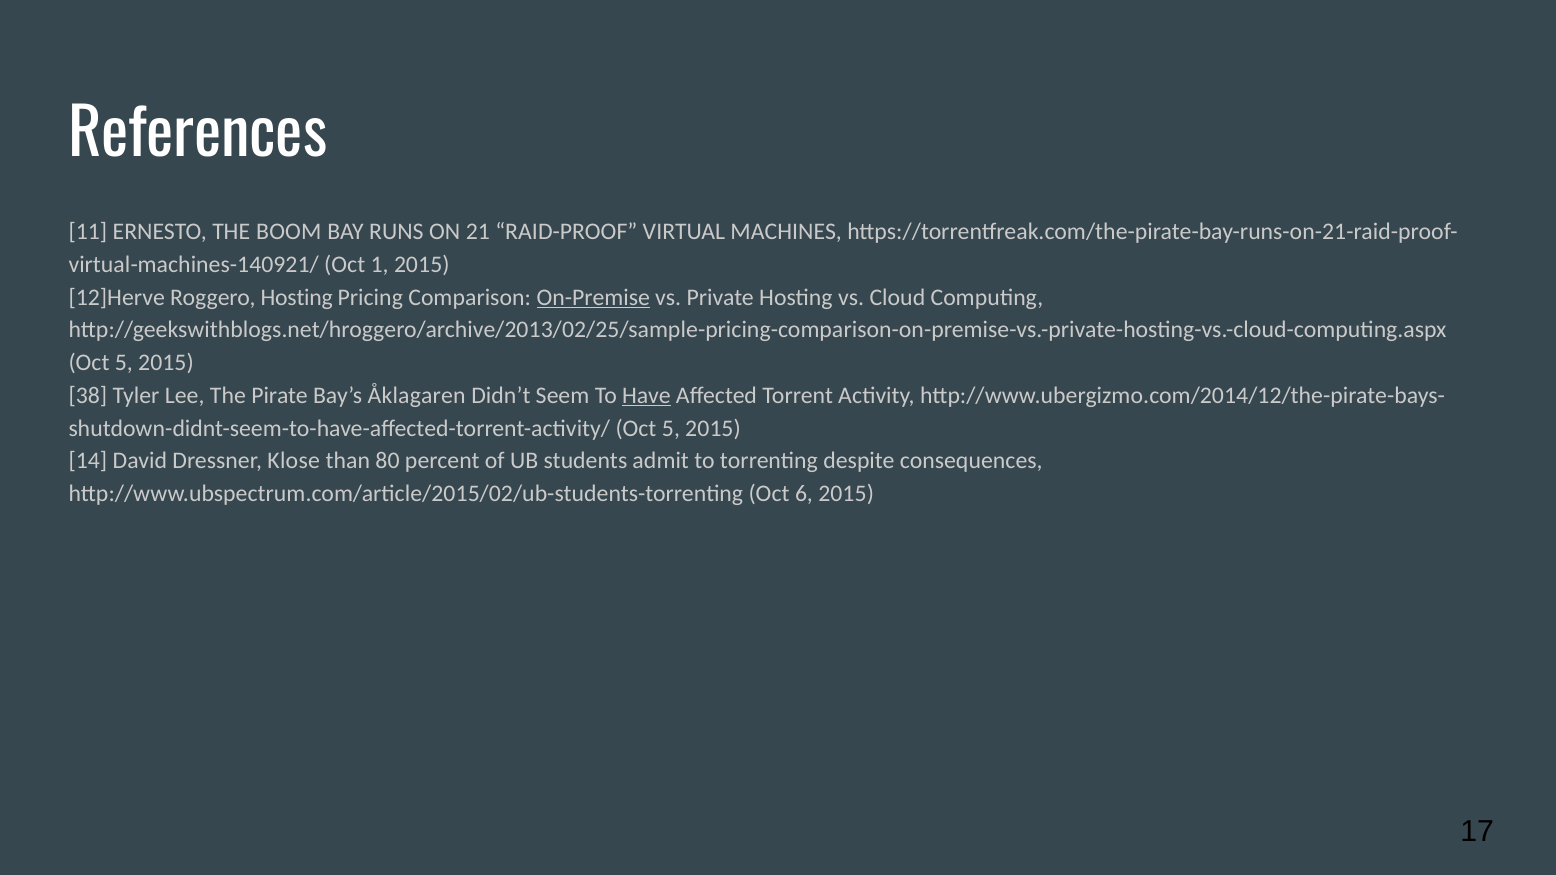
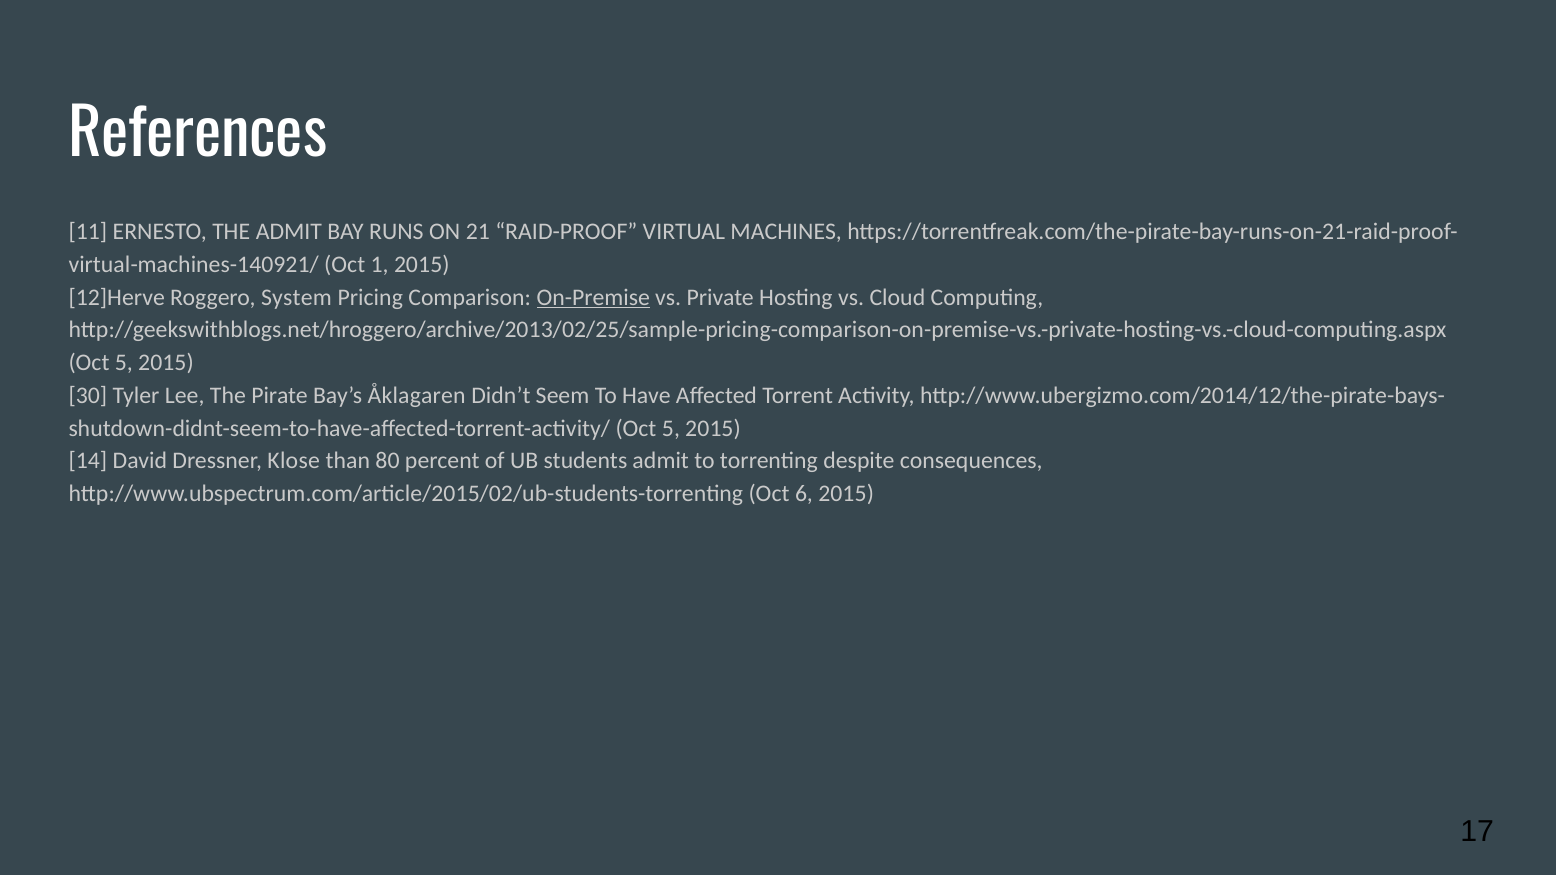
THE BOOM: BOOM -> ADMIT (289, 232)
Roggero Hosting: Hosting -> System (296, 297)
38: 38 -> 30 (88, 396)
Have underline: present -> none (646, 396)
